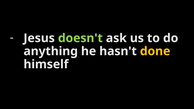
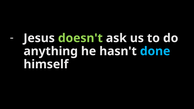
done colour: yellow -> light blue (155, 51)
